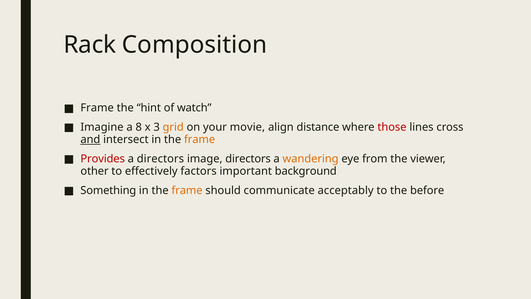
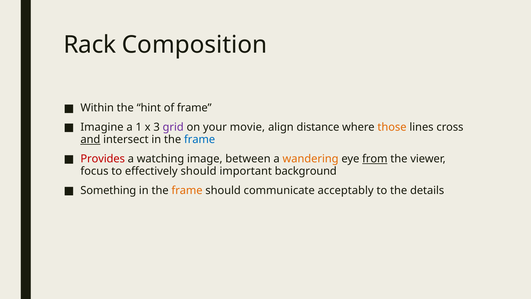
Frame: Frame -> Within (97, 108)
of watch: watch -> frame (194, 108)
8: 8 -> 1 (139, 127)
grid colour: orange -> purple (173, 127)
those colour: red -> orange (392, 127)
frame colour: orange -> blue (200, 139)
a directors: directors -> watching (160, 159)
image directors: directors -> between (248, 159)
from underline: none -> present (375, 159)
other: other -> focus (94, 171)
effectively factors: factors -> should (199, 171)
before: before -> details (427, 190)
